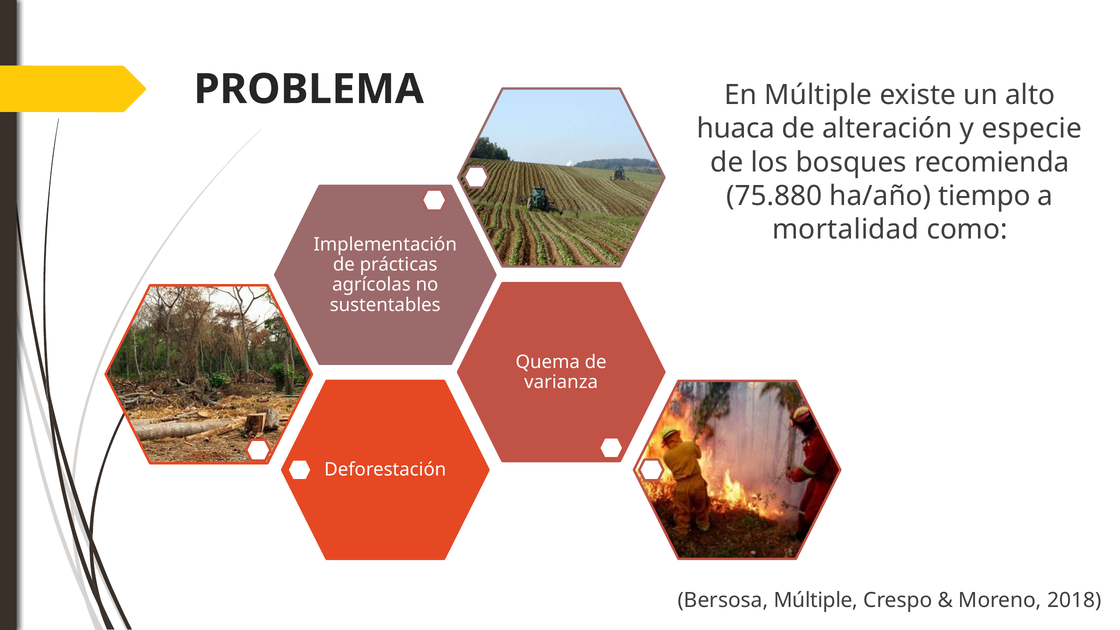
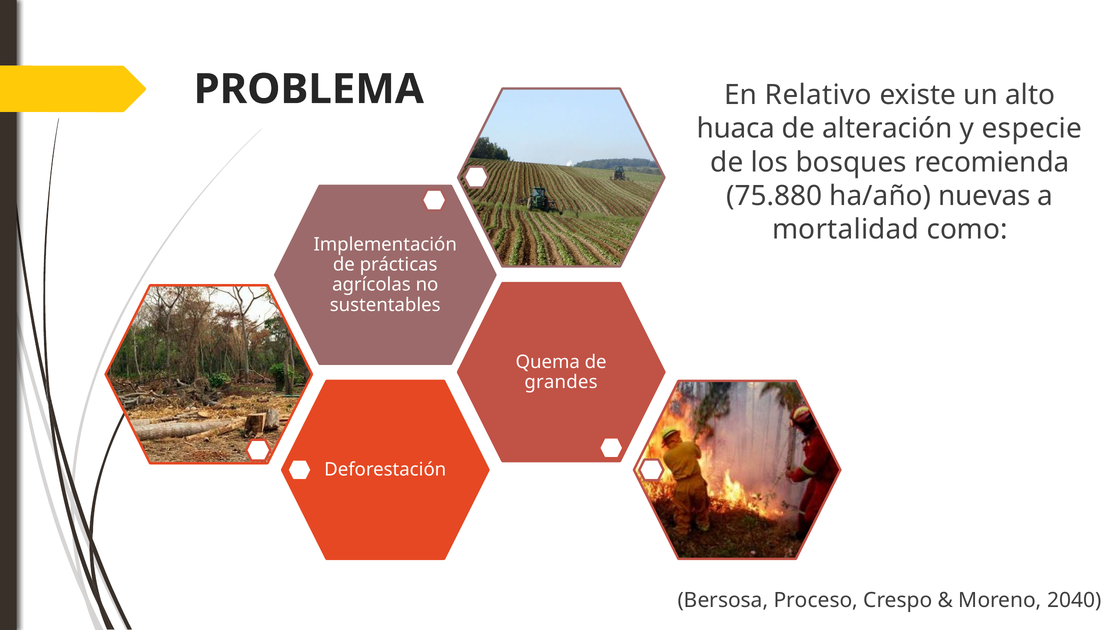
En Múltiple: Múltiple -> Relativo (818, 95)
tiempo: tiempo -> nuevas (984, 196)
varianza: varianza -> grandes (561, 382)
Bersosa Múltiple: Múltiple -> Proceso (816, 600)
2018: 2018 -> 2040 (1074, 600)
